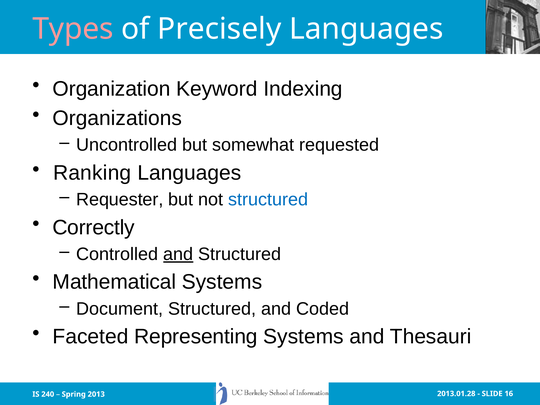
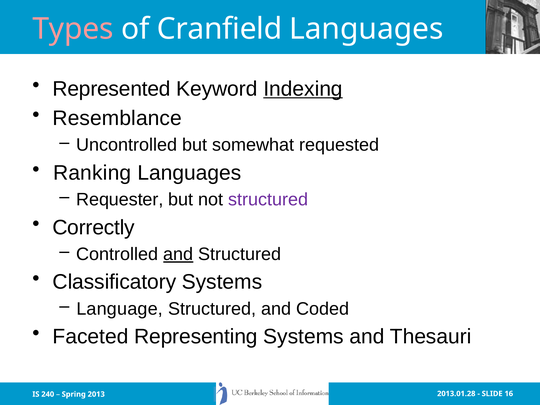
Precisely: Precisely -> Cranfield (219, 29)
Organization: Organization -> Represented (112, 89)
Indexing underline: none -> present (303, 89)
Organizations: Organizations -> Resemblance (117, 118)
structured colour: blue -> purple (268, 200)
Mathematical: Mathematical -> Classificatory (114, 282)
Document: Document -> Language (120, 309)
